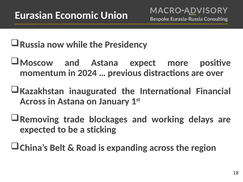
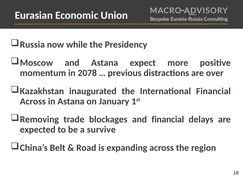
2024: 2024 -> 2078 (87, 73)
and working: working -> financial (168, 120)
sticking: sticking -> survive (101, 130)
